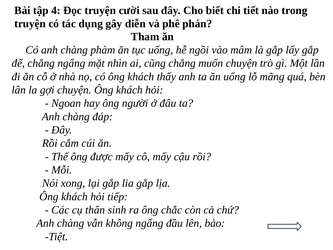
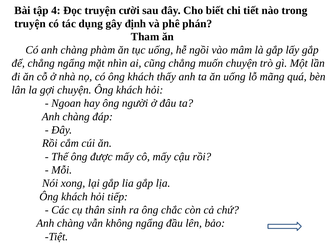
diễn: diễn -> định (135, 24)
